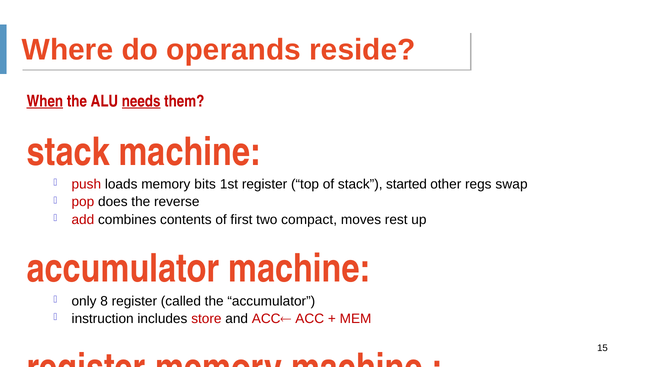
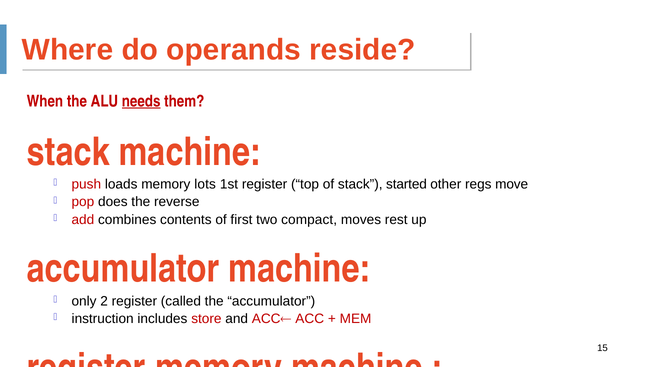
When underline: present -> none (45, 101)
bits: bits -> lots (205, 185)
swap: swap -> move (512, 185)
8: 8 -> 2 (104, 301)
